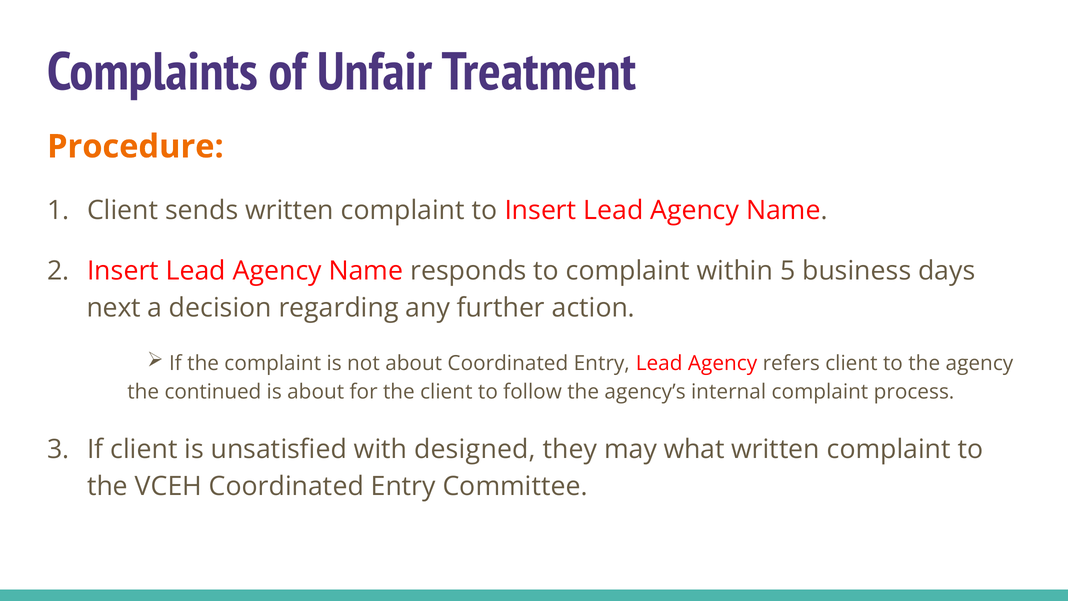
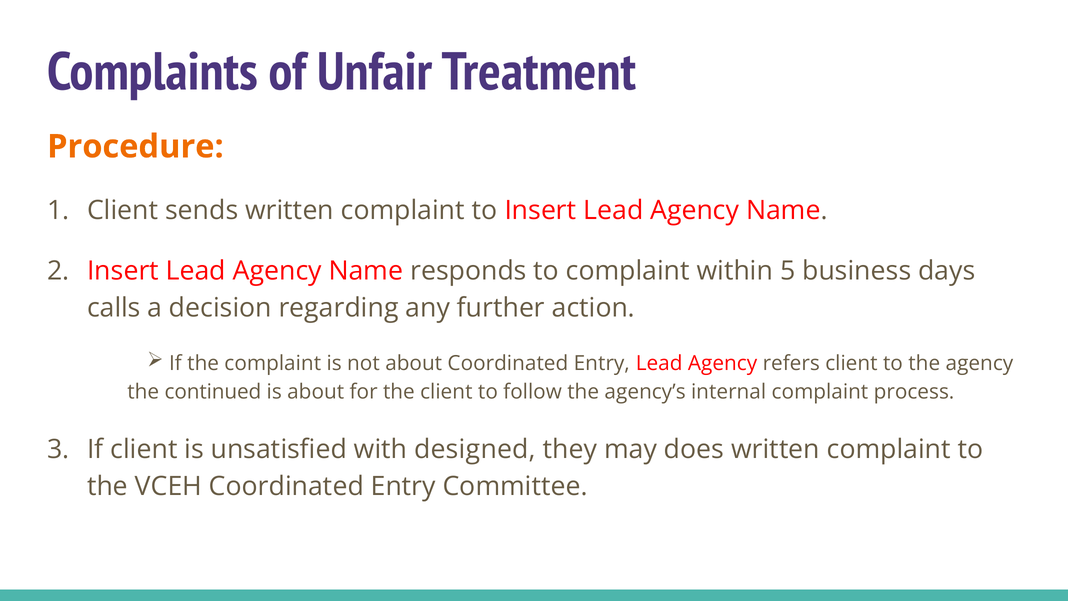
next: next -> calls (114, 308)
what: what -> does (694, 449)
